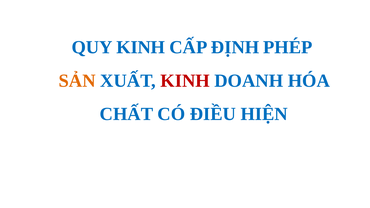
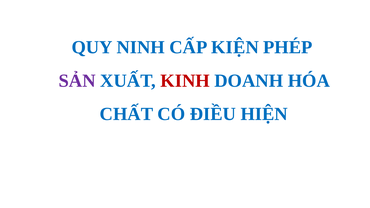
QUY KINH: KINH -> NINH (141, 47)
ĐỊNH: ĐỊNH -> KIỆN (235, 47)
SẢN colour: orange -> purple (77, 81)
